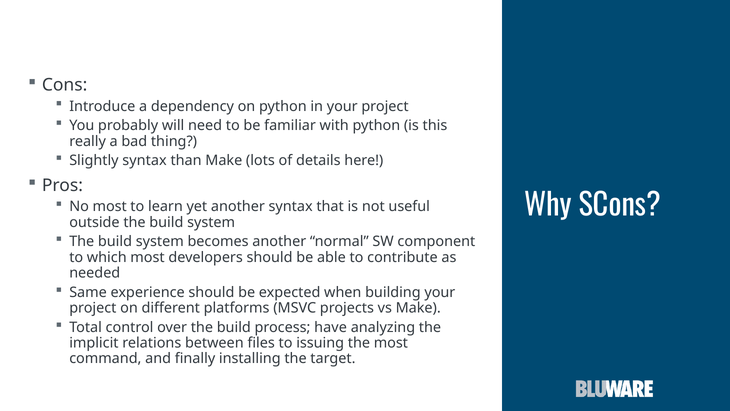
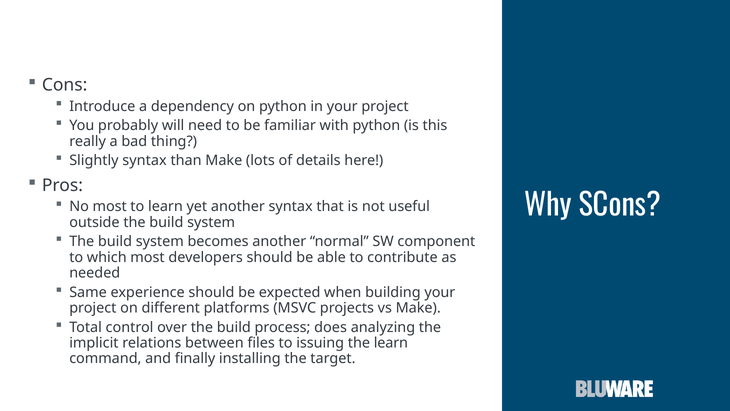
have: have -> does (331, 327)
the most: most -> learn (391, 343)
